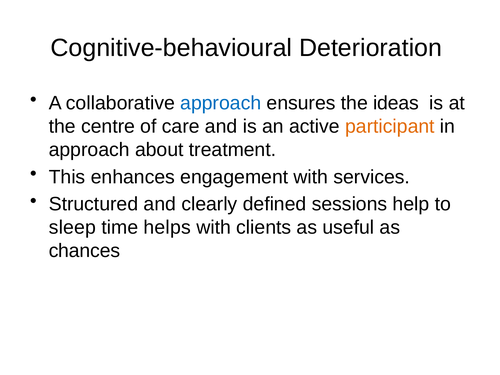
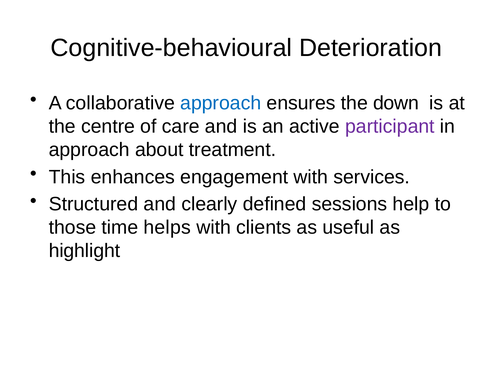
ideas: ideas -> down (396, 103)
participant colour: orange -> purple (390, 126)
sleep: sleep -> those (73, 228)
chances: chances -> highlight (84, 251)
